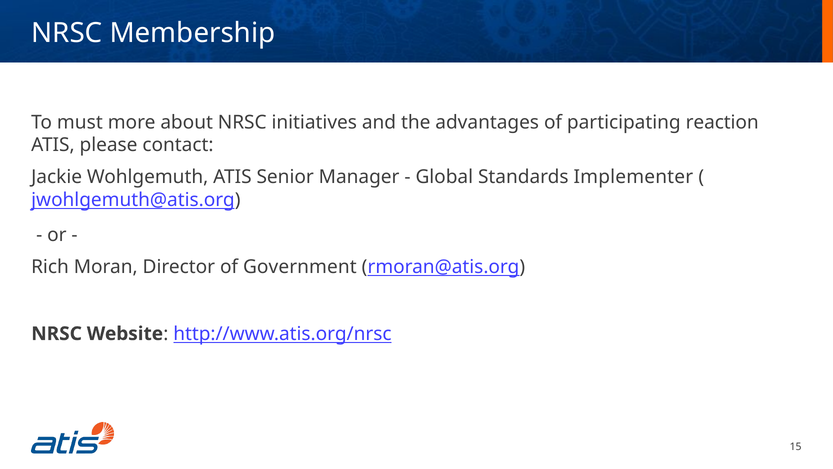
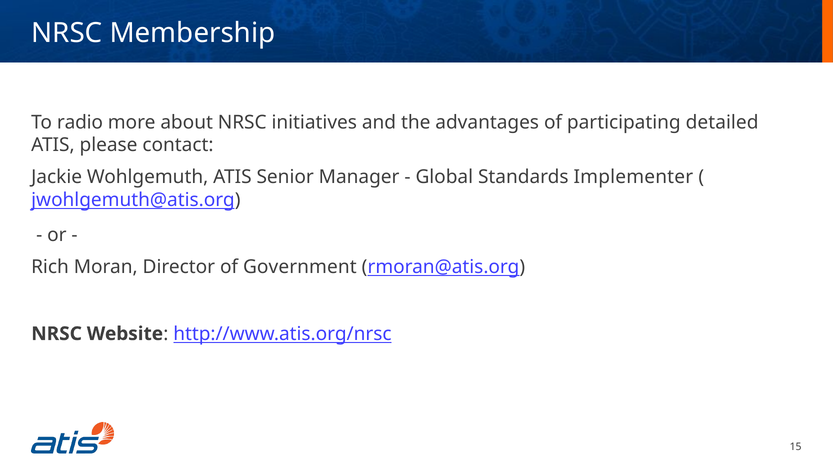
must: must -> radio (80, 122)
reaction: reaction -> detailed (722, 122)
